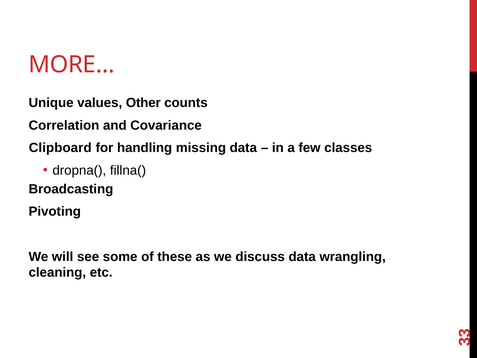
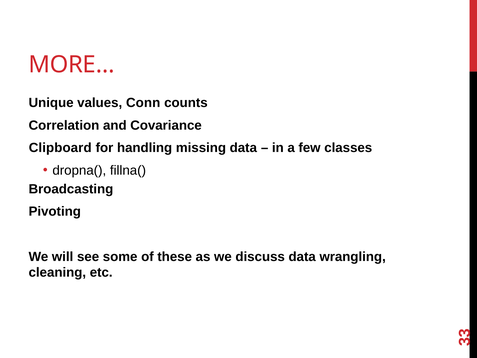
Other: Other -> Conn (143, 103)
